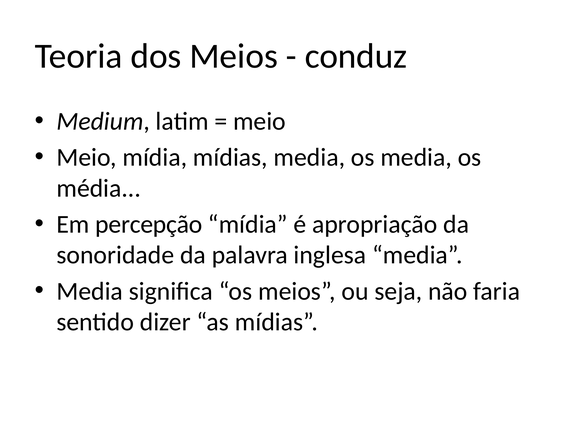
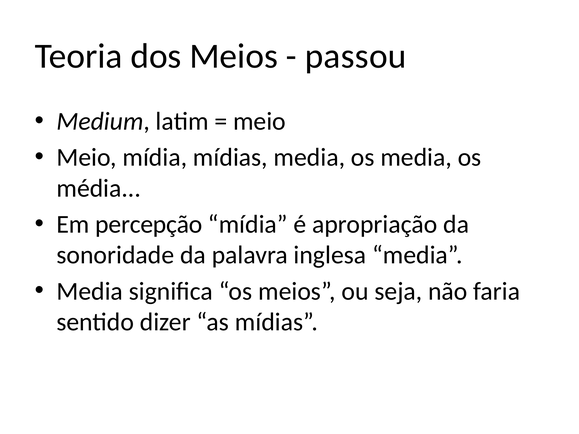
conduz: conduz -> passou (356, 56)
